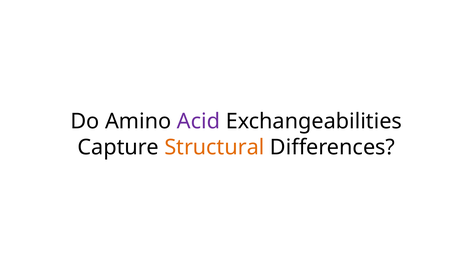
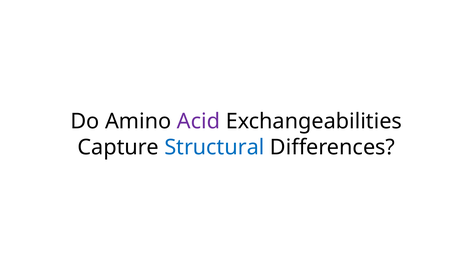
Structural colour: orange -> blue (214, 147)
